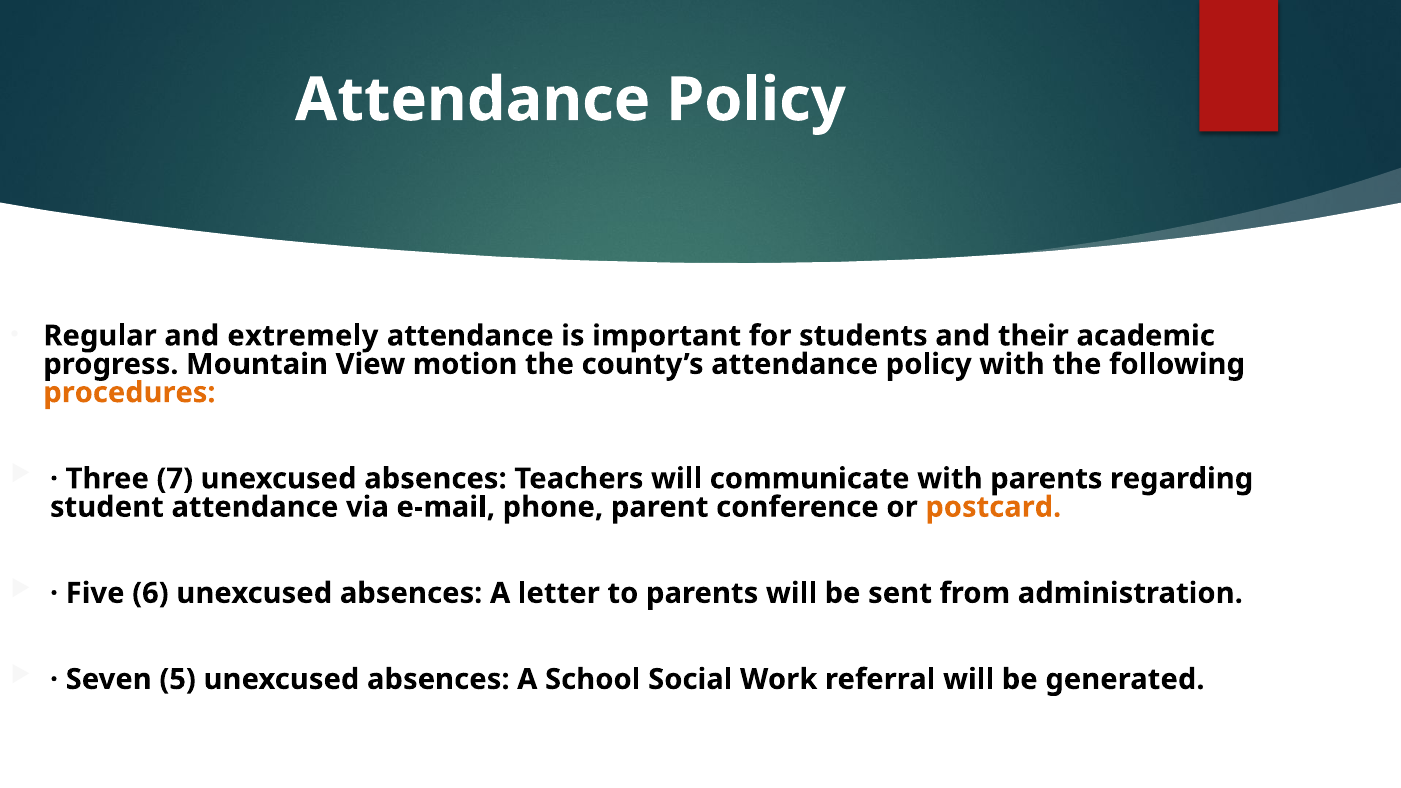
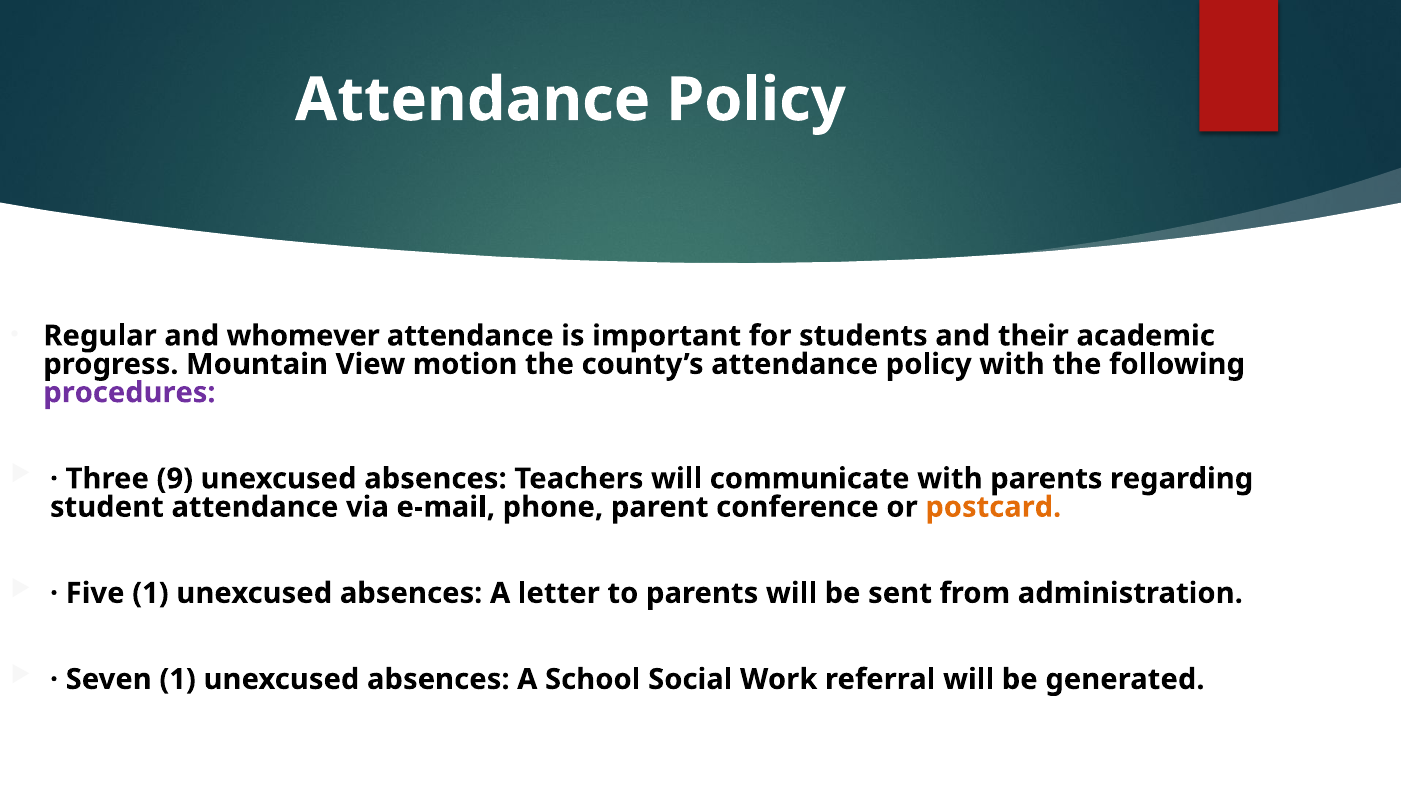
extremely: extremely -> whomever (303, 336)
procedures colour: orange -> purple (129, 393)
7: 7 -> 9 (175, 479)
Five 6: 6 -> 1 (150, 593)
Seven 5: 5 -> 1 (178, 679)
